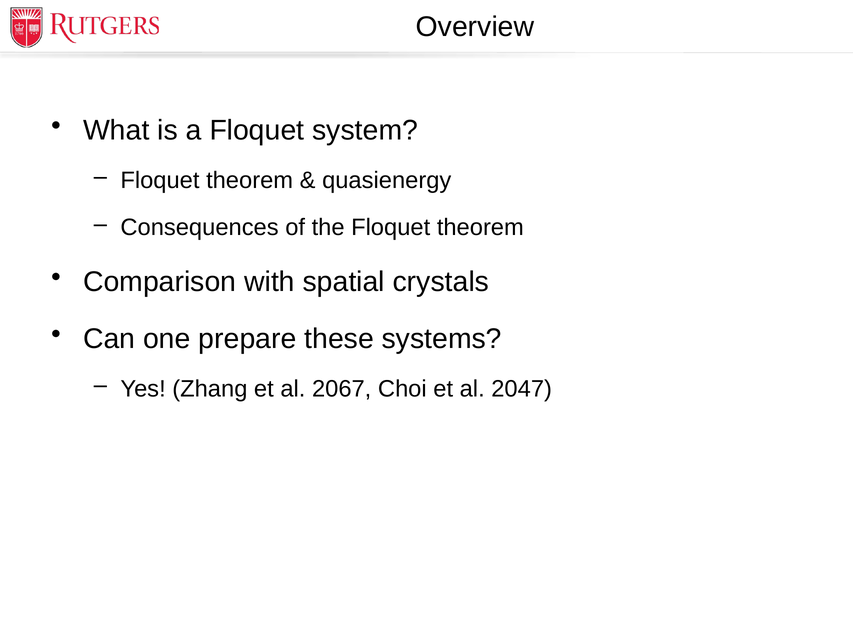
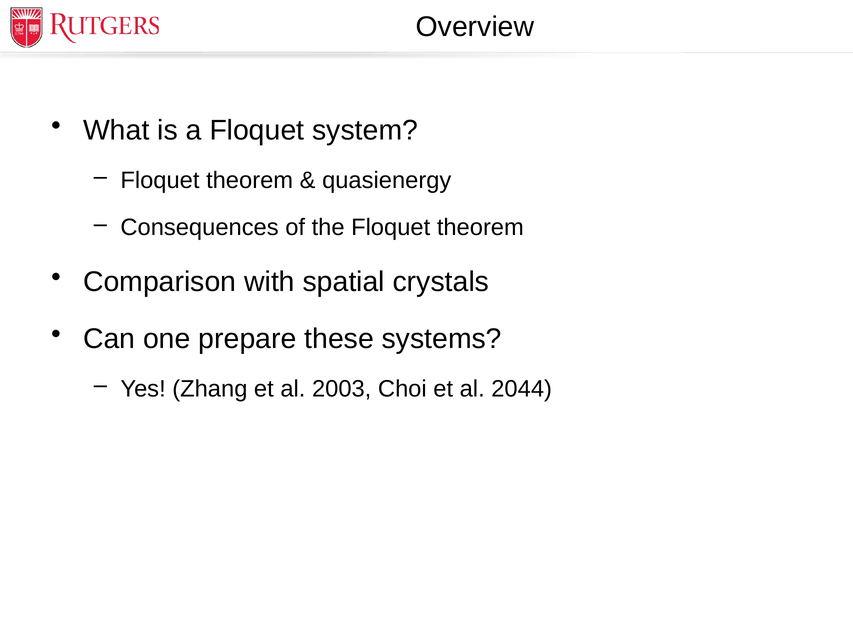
2067: 2067 -> 2003 (342, 389)
2047: 2047 -> 2044 (522, 389)
